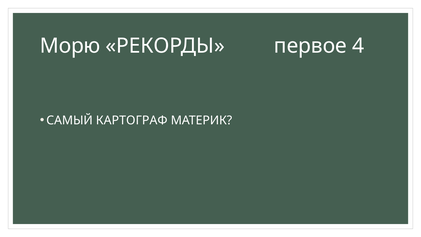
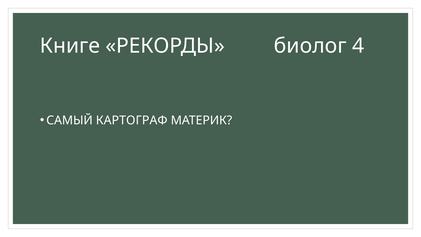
Морю: Морю -> Книге (70, 46)
первое: первое -> биолог (310, 46)
